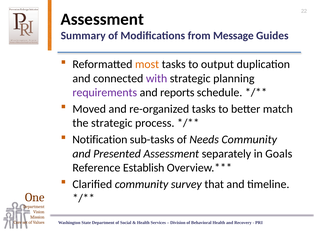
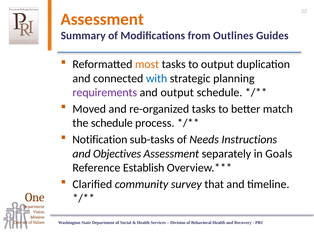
Assessment colour: black -> orange (102, 19)
Message: Message -> Outlines (233, 36)
with colour: purple -> blue (157, 79)
and reports: reports -> output (177, 93)
the strategic: strategic -> schedule (112, 123)
Needs Community: Community -> Instructions (249, 140)
Presented: Presented -> Objectives (117, 154)
